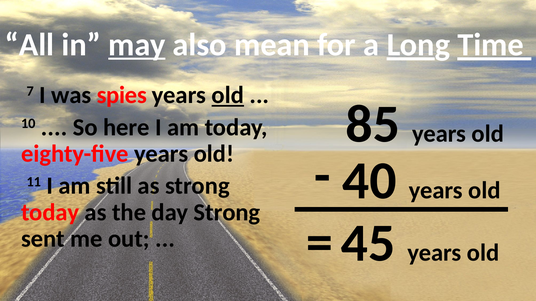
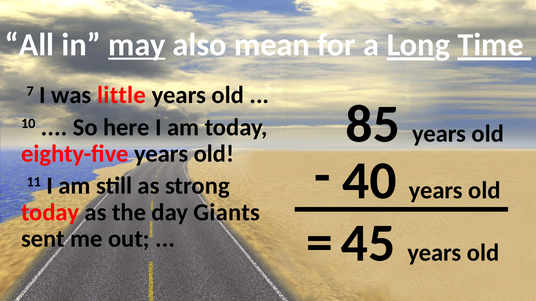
spies: spies -> little (121, 95)
old underline: present -> none (228, 95)
day Strong: Strong -> Giants (227, 213)
